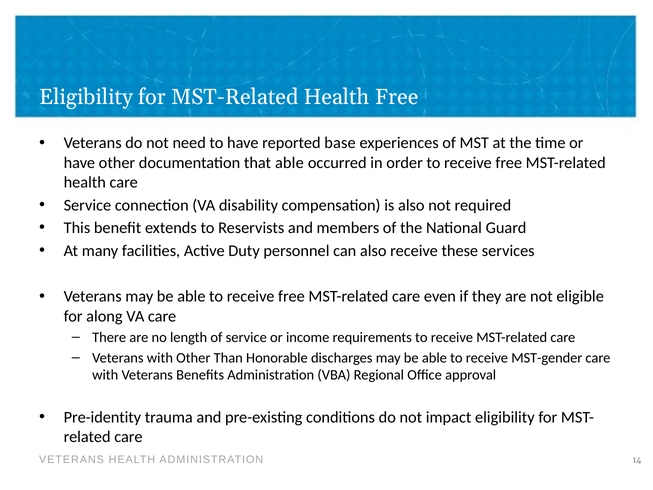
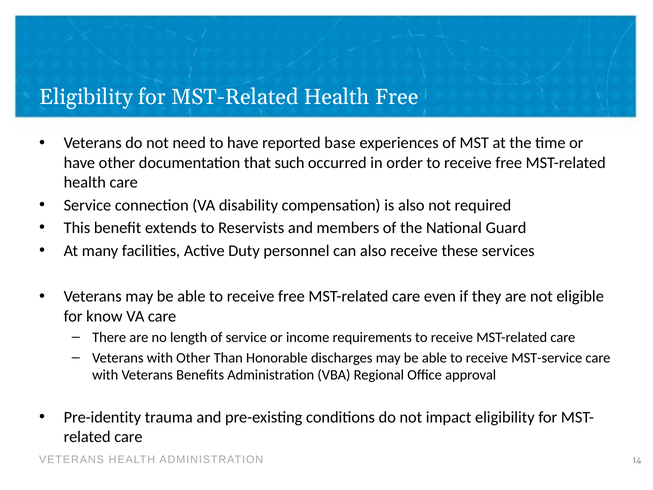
that able: able -> such (290, 163)
along: along -> know (104, 316)
MST-gender: MST-gender -> MST-service (547, 358)
